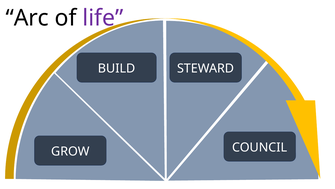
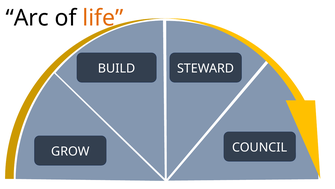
life colour: purple -> orange (103, 18)
